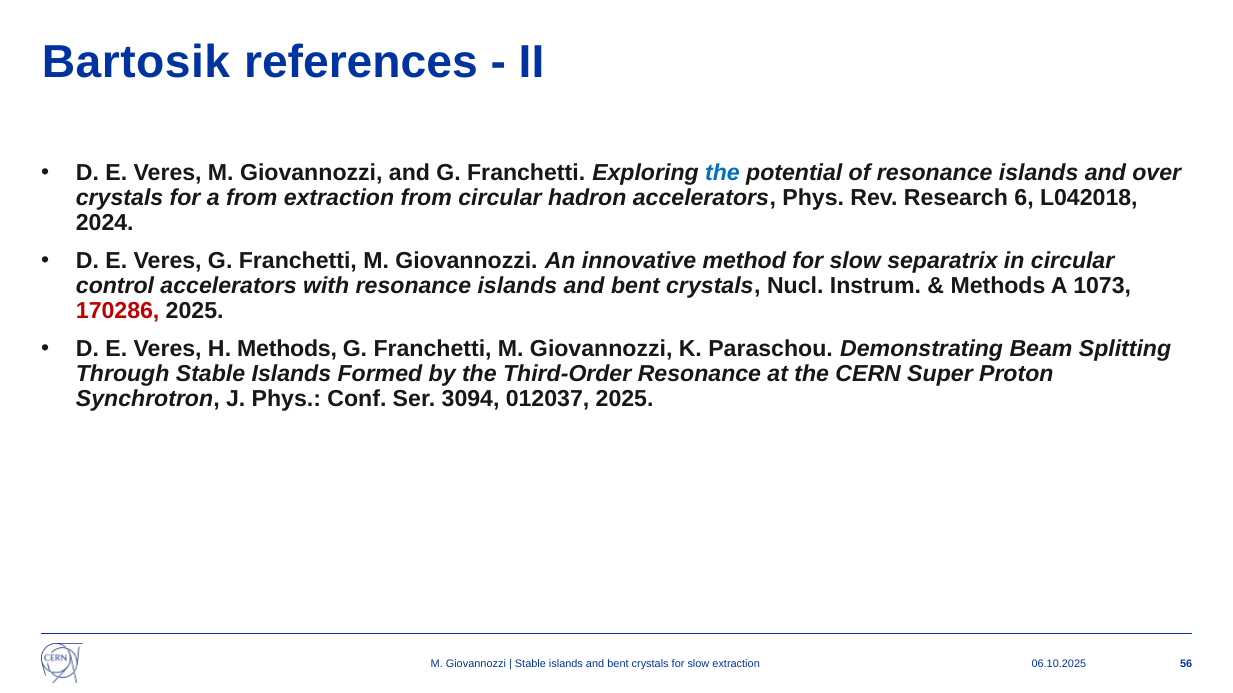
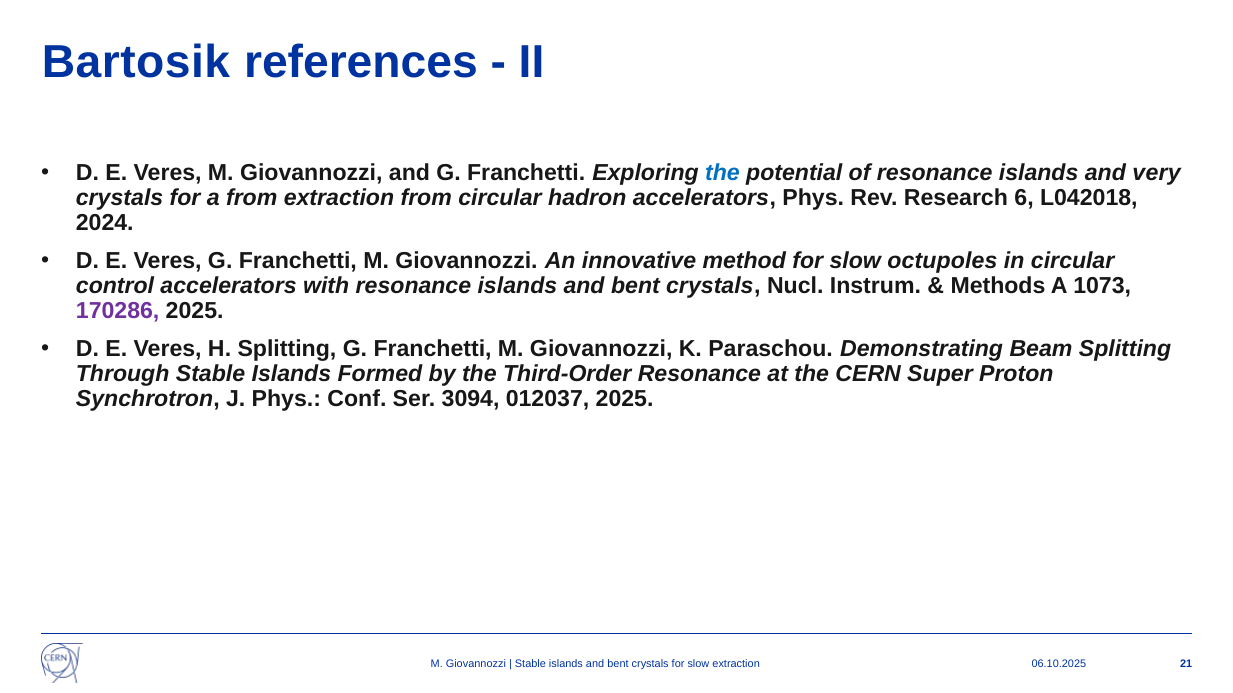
over: over -> very (1157, 173)
separatrix: separatrix -> octupoles (942, 261)
170286 colour: red -> purple (118, 311)
H Methods: Methods -> Splitting (287, 349)
56: 56 -> 21 (1186, 664)
